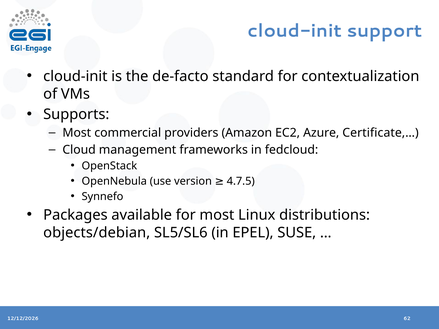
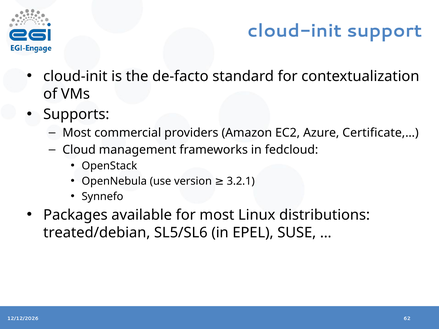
4.7.5: 4.7.5 -> 3.2.1 (241, 181)
objects/debian: objects/debian -> treated/debian (97, 233)
